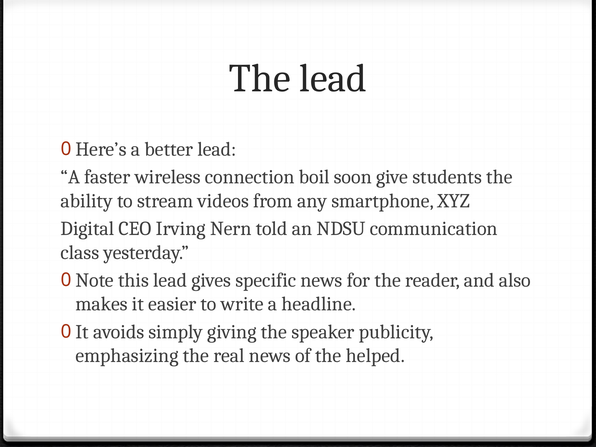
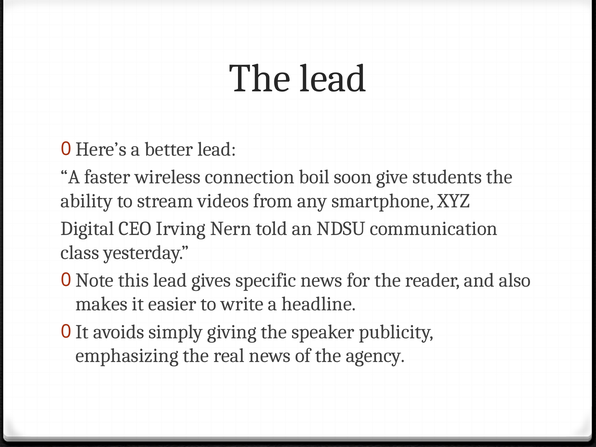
helped: helped -> agency (375, 356)
